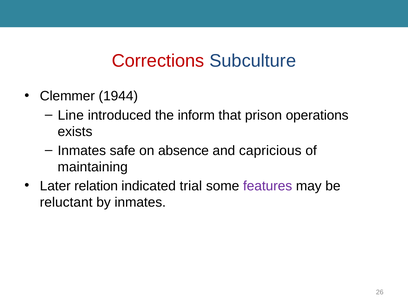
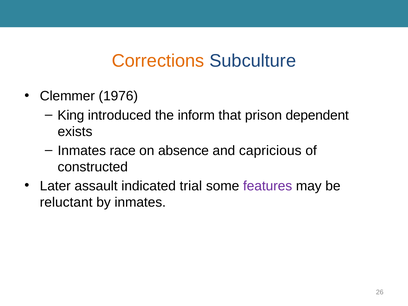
Corrections colour: red -> orange (158, 61)
1944: 1944 -> 1976 (118, 96)
Line: Line -> King (71, 115)
operations: operations -> dependent (317, 115)
safe: safe -> race (123, 151)
maintaining: maintaining -> constructed (93, 167)
relation: relation -> assault (96, 186)
